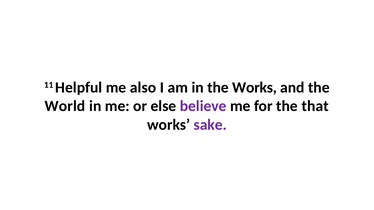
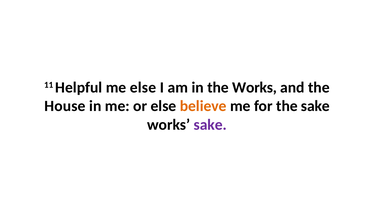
me also: also -> else (143, 88)
World: World -> House (65, 106)
believe colour: purple -> orange (203, 106)
the that: that -> sake (315, 106)
